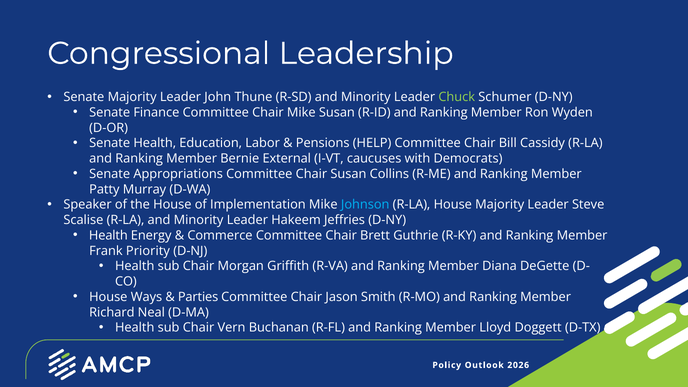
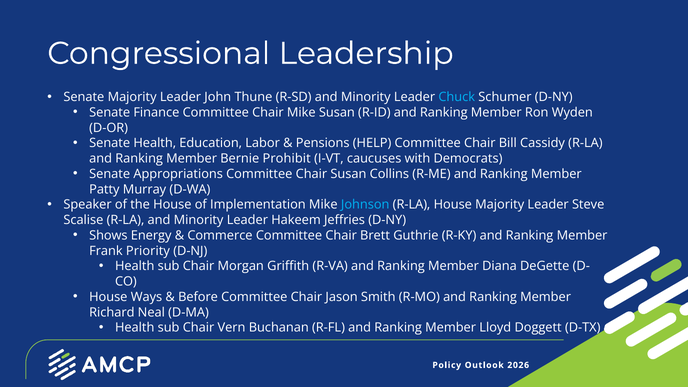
Chuck colour: light green -> light blue (457, 97)
External: External -> Prohibit (287, 159)
Health: Health -> Shows (108, 235)
Parties: Parties -> Before (198, 297)
